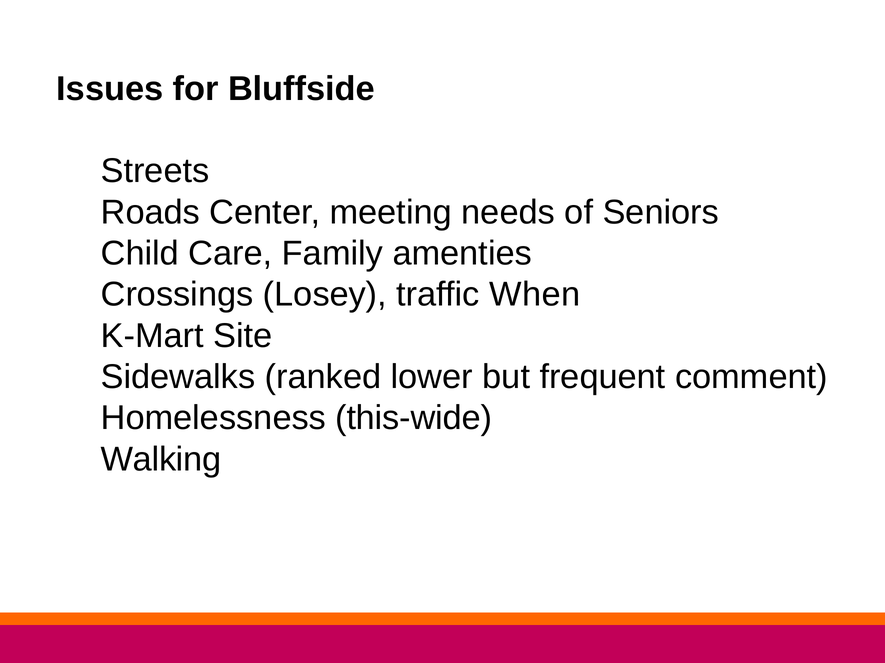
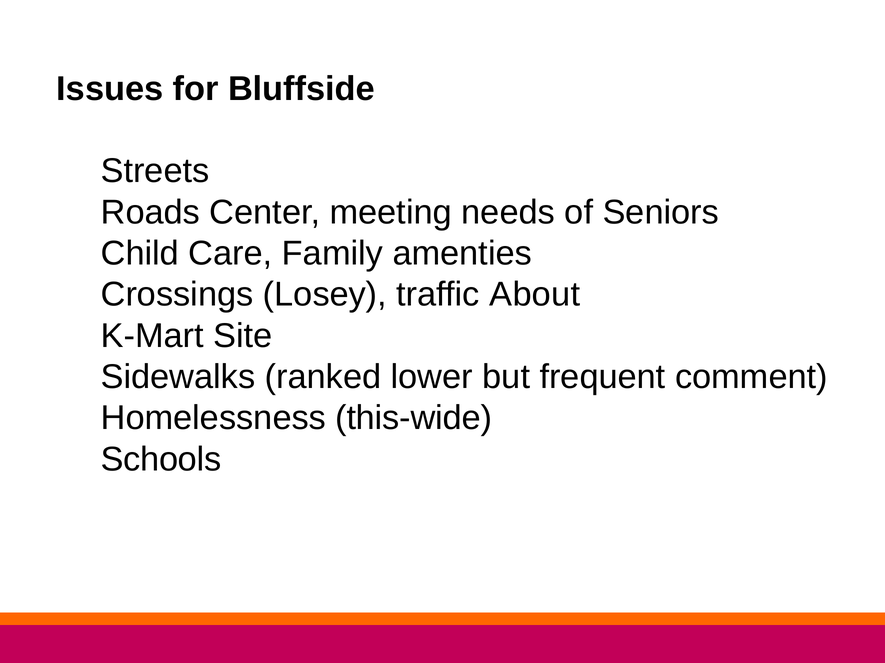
When: When -> About (535, 295)
Walking: Walking -> Schools (161, 460)
